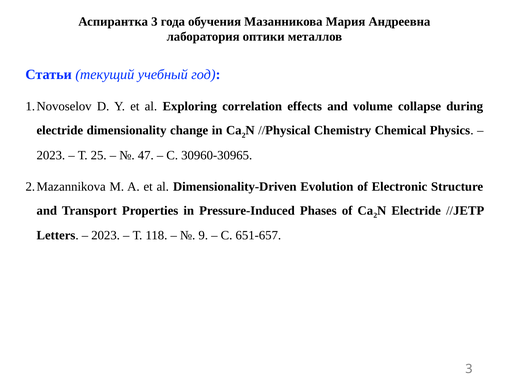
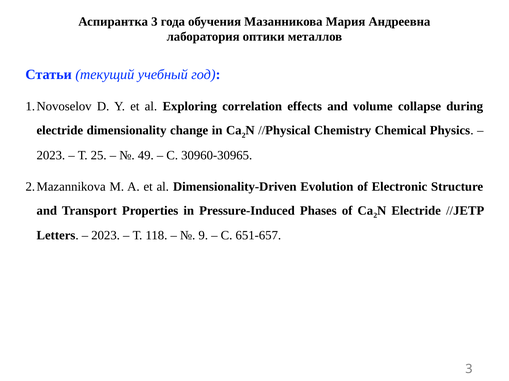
47: 47 -> 49 (146, 156)
